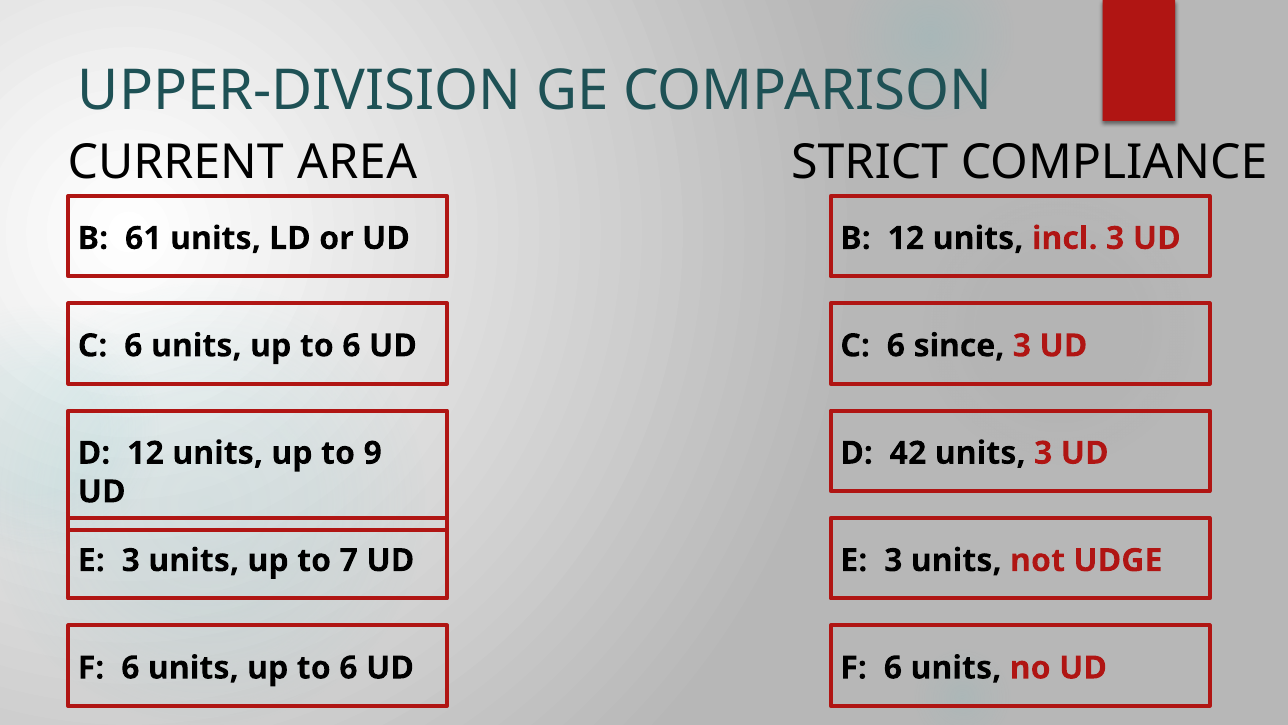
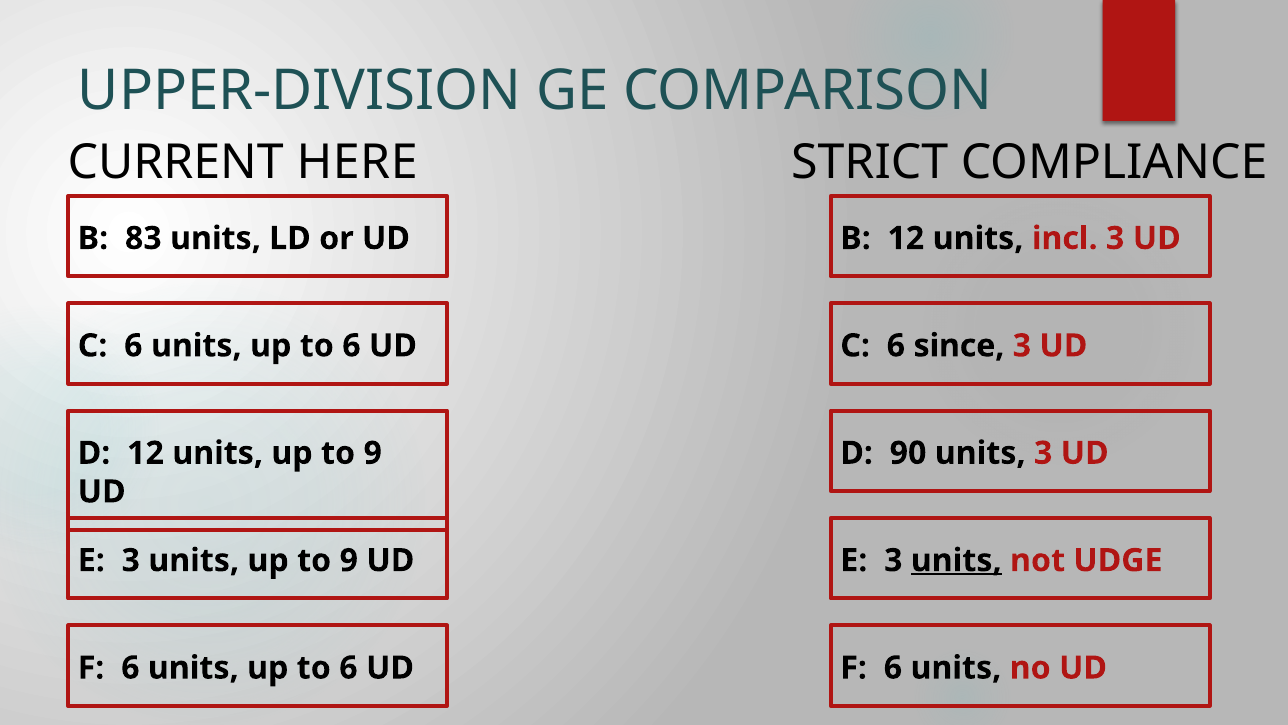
AREA: AREA -> HERE (357, 163)
61: 61 -> 83 (143, 238)
42: 42 -> 90 (908, 453)
7: 7 -> 9 (349, 560)
units underline: none -> present (956, 560)
